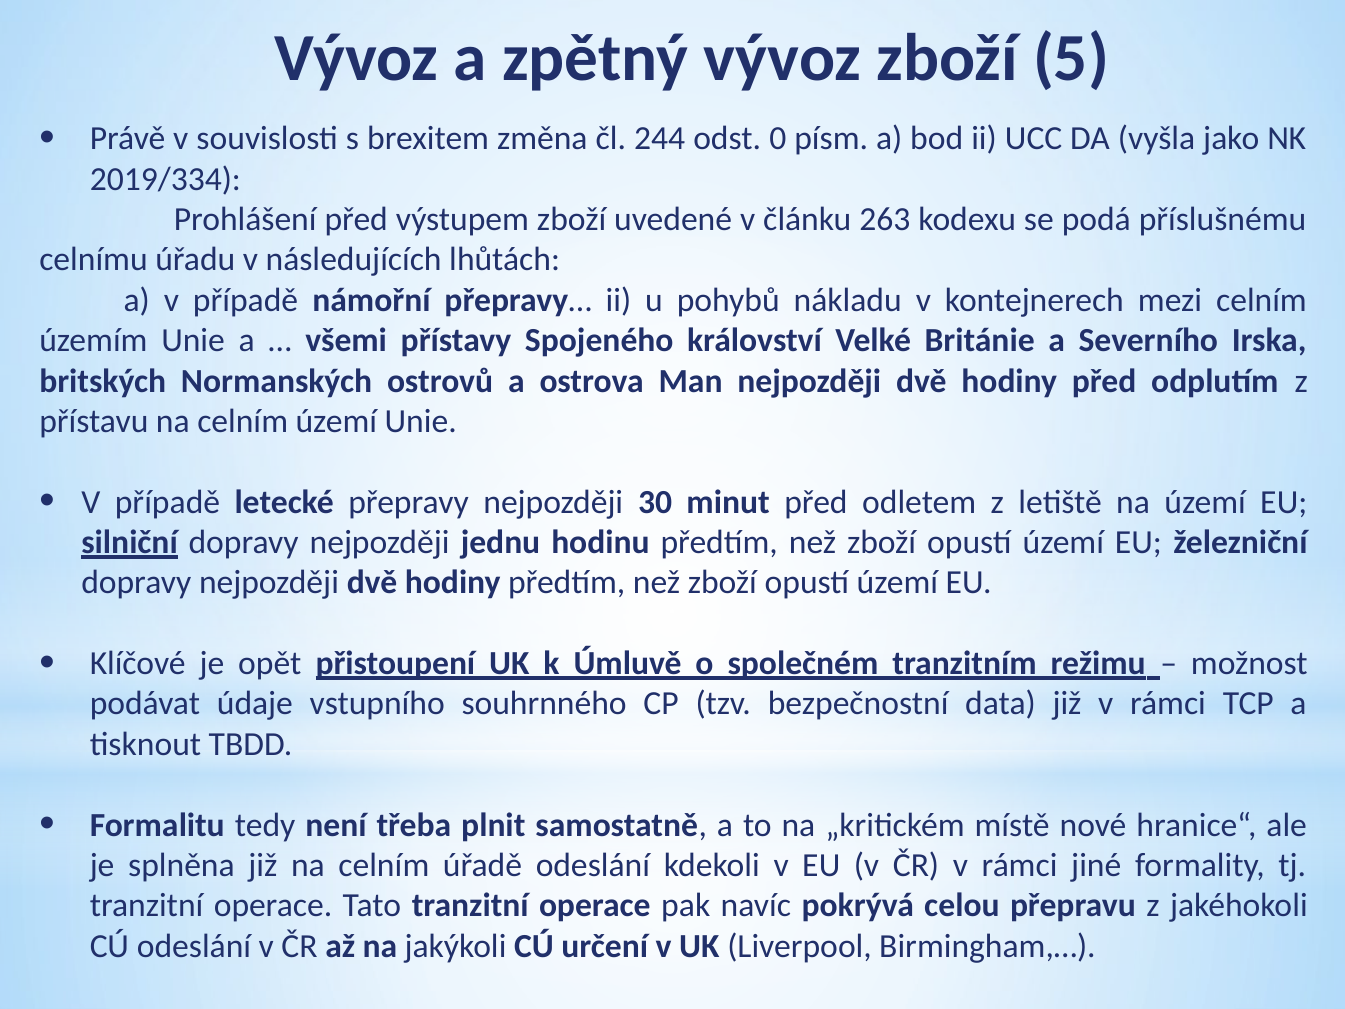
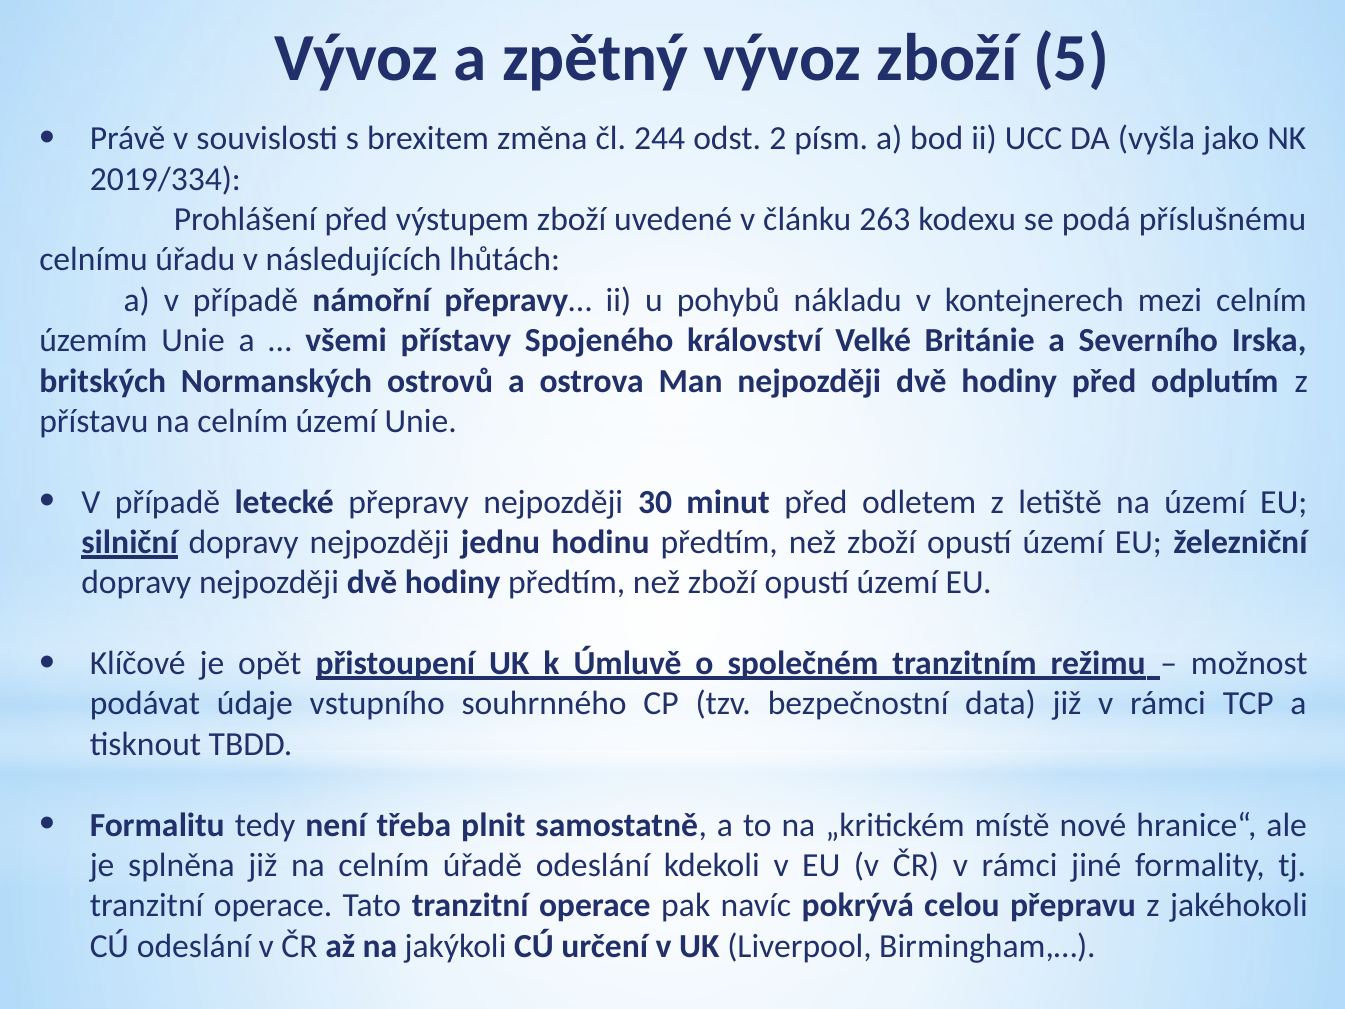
0: 0 -> 2 (778, 139)
